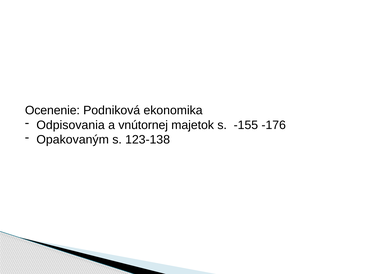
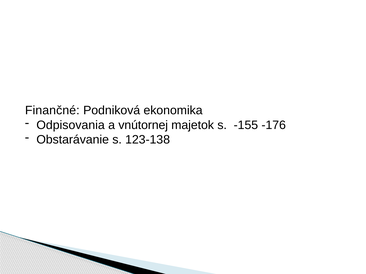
Ocenenie: Ocenenie -> Finančné (52, 111)
Opakovaným: Opakovaným -> Obstarávanie (73, 140)
